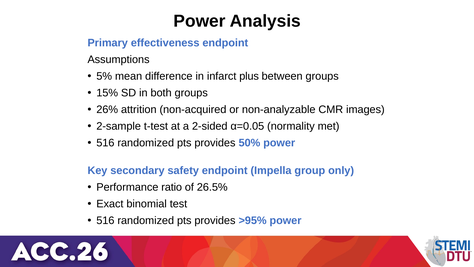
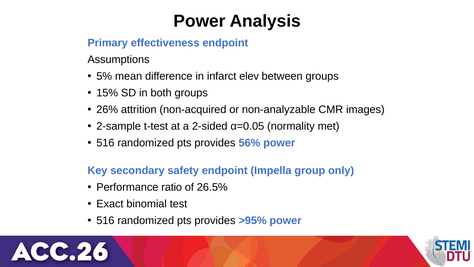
plus: plus -> elev (249, 76)
50%: 50% -> 56% (249, 143)
